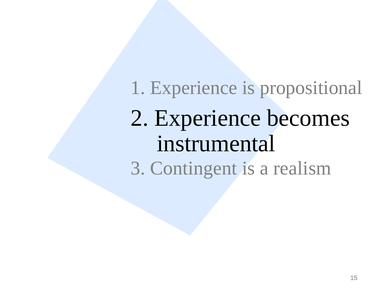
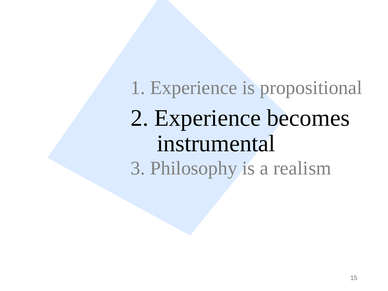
Contingent: Contingent -> Philosophy (194, 168)
